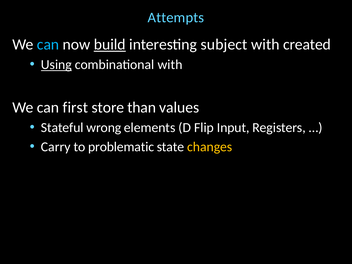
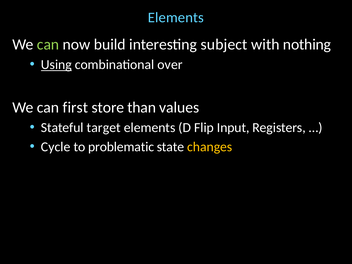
Attempts: Attempts -> Elements (176, 17)
can colour: light blue -> light green (48, 45)
build underline: present -> none (110, 45)
created: created -> nothing (307, 45)
combinational with: with -> over (170, 65)
wrong: wrong -> target (104, 128)
Carry: Carry -> Cycle (56, 147)
